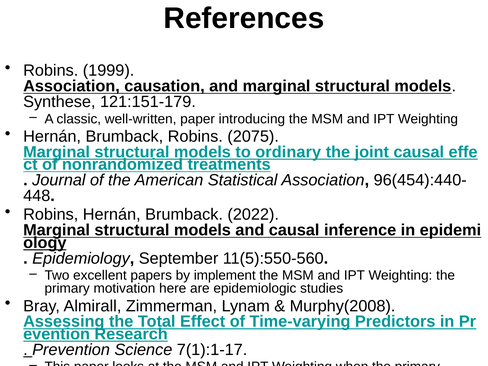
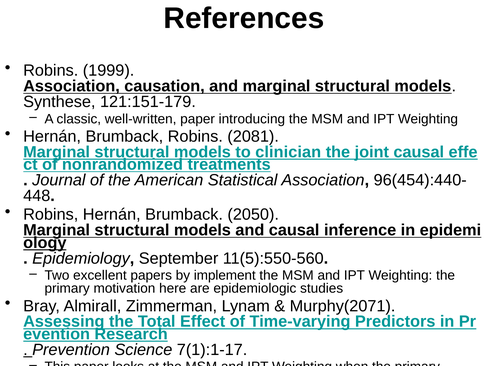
2075: 2075 -> 2081 (253, 136)
ordinary: ordinary -> clinician (288, 152)
2022: 2022 -> 2050 (253, 215)
Murphy(2008: Murphy(2008 -> Murphy(2071 (343, 306)
